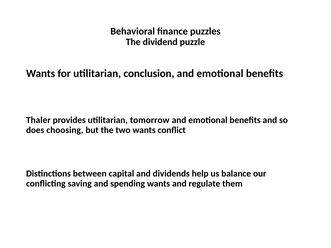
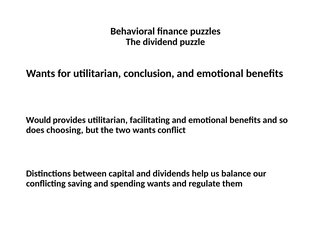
Thaler: Thaler -> Would (38, 120)
tomorrow: tomorrow -> facilitating (150, 120)
